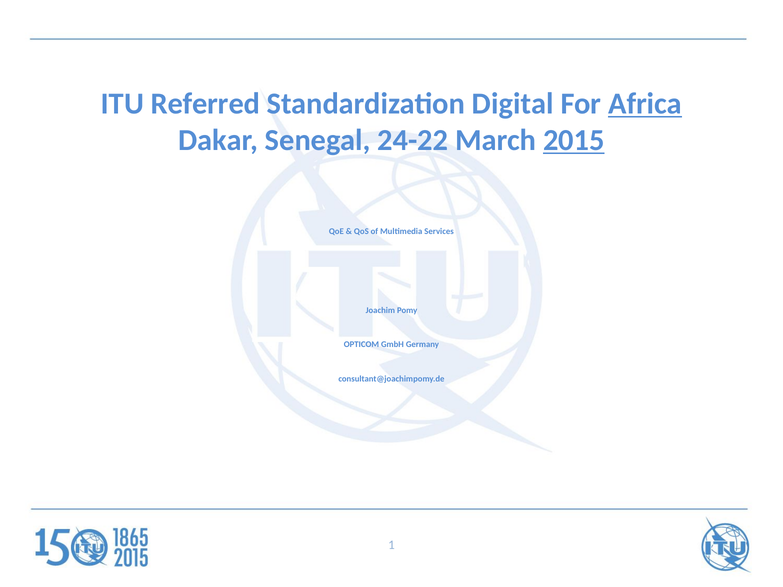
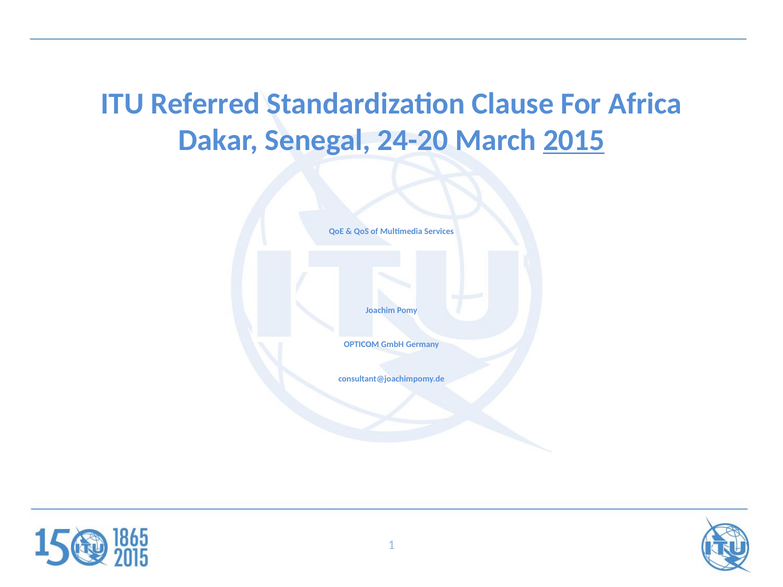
Digital: Digital -> Clause (513, 104)
Africa underline: present -> none (645, 104)
24-22: 24-22 -> 24-20 (413, 140)
